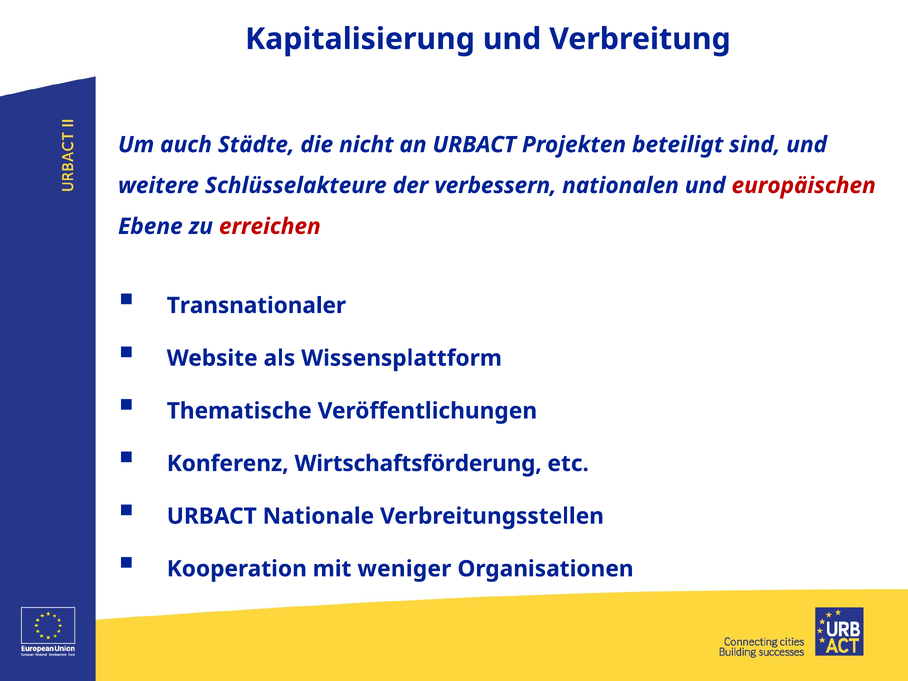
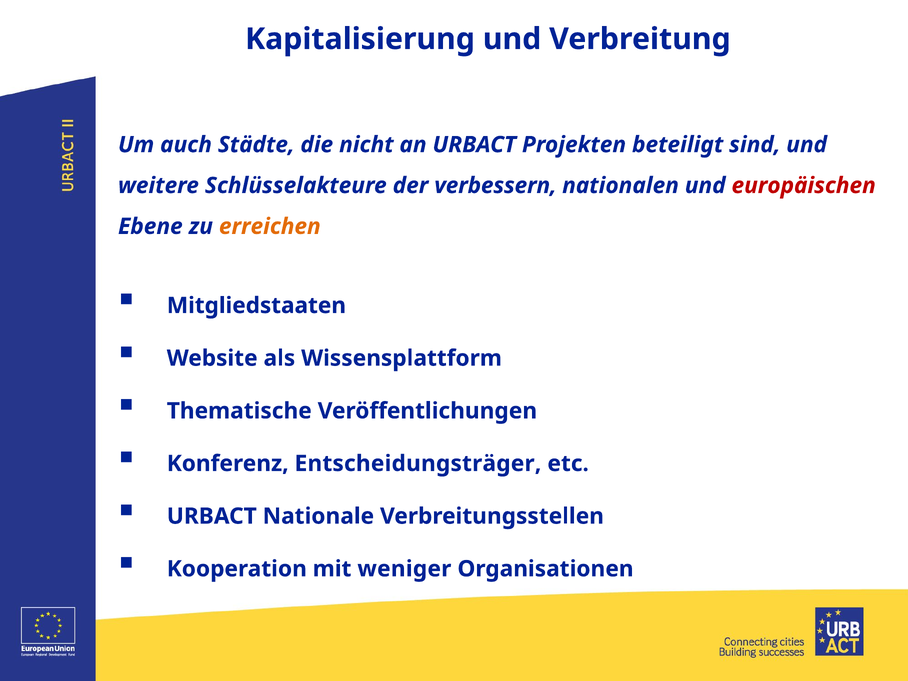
erreichen colour: red -> orange (270, 226)
Transnationaler: Transnationaler -> Mitgliedstaaten (256, 306)
Wirtschaftsförderung: Wirtschaftsförderung -> Entscheidungsträger (418, 464)
